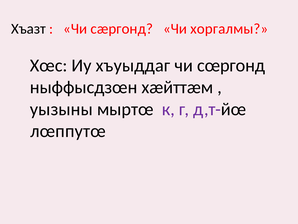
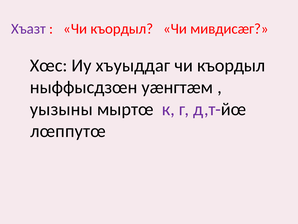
Хъазт colour: black -> purple (29, 29)
сæргонд: сæргонд -> къордыл (122, 29)
хоргалмы: хоргалмы -> мивдисæг (229, 29)
сœргонд: сœргонд -> къордыл (231, 65)
хæйттæм: хæйттæм -> уæнгтæм (177, 87)
